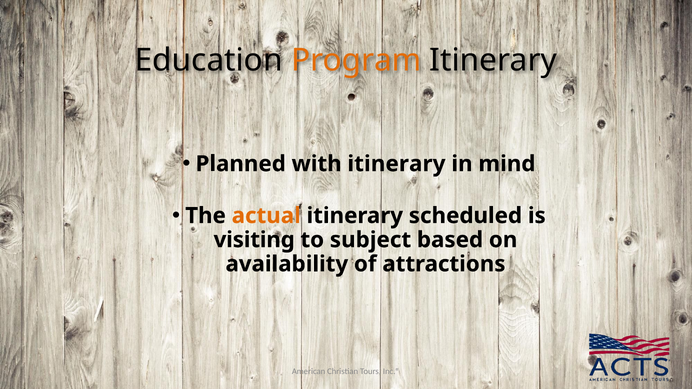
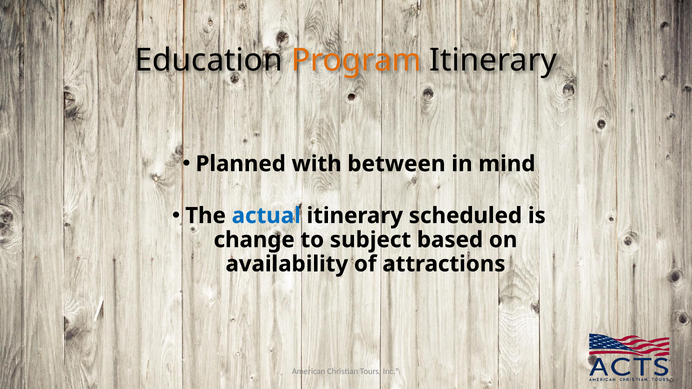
with itinerary: itinerary -> between (396, 164)
actual colour: orange -> blue (266, 216)
visiting: visiting -> change (254, 240)
